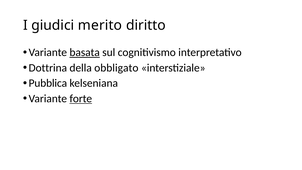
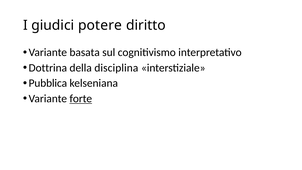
merito: merito -> potere (100, 25)
basata underline: present -> none (85, 52)
obbligato: obbligato -> disciplina (116, 68)
